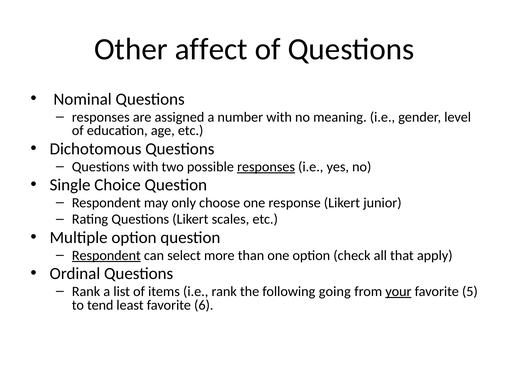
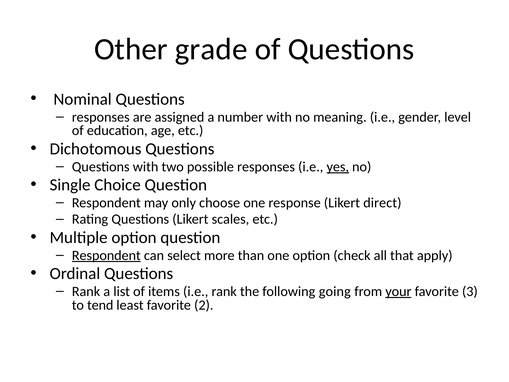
affect: affect -> grade (211, 49)
responses underline: present -> none (266, 167)
yes underline: none -> present (338, 167)
junior: junior -> direct (382, 203)
5: 5 -> 3 (470, 291)
6: 6 -> 2 (204, 305)
